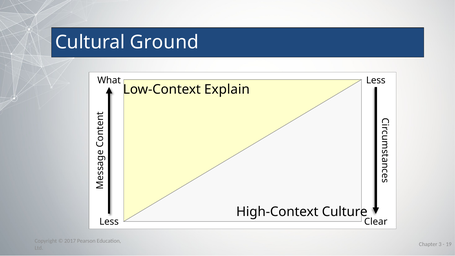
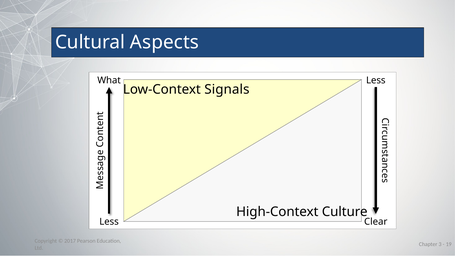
Ground: Ground -> Aspects (165, 42)
Explain: Explain -> Signals (227, 90)
